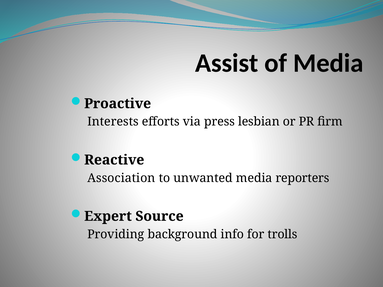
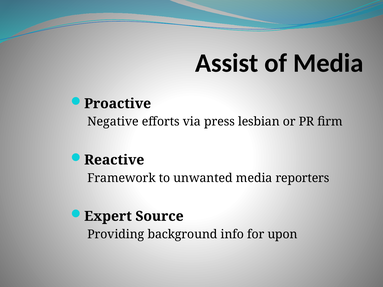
Interests: Interests -> Negative (113, 122)
Association: Association -> Framework (121, 178)
trolls: trolls -> upon (283, 234)
